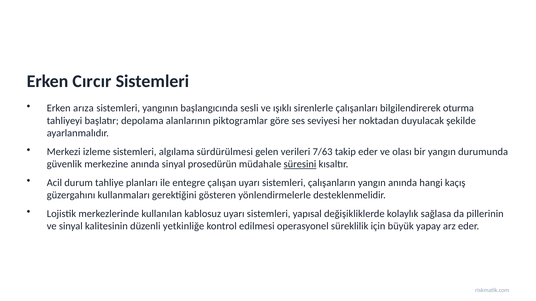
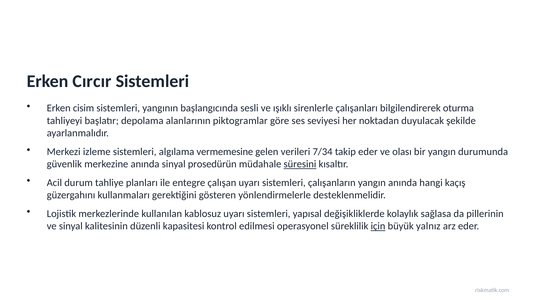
arıza: arıza -> cisim (84, 108)
sürdürülmesi: sürdürülmesi -> vermemesine (225, 152)
7/63: 7/63 -> 7/34 (323, 152)
yetkinliğe: yetkinliğe -> kapasitesi (184, 226)
için underline: none -> present (378, 226)
yapay: yapay -> yalnız (428, 226)
